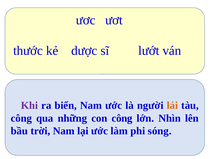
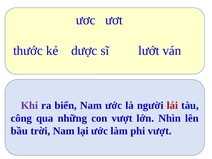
lái colour: orange -> red (172, 105)
con công: công -> vượt (122, 118)
phi sóng: sóng -> vượt (160, 131)
